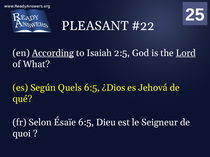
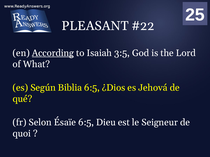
2:5: 2:5 -> 3:5 (122, 53)
Lord underline: present -> none (186, 53)
Quels: Quels -> Biblia (70, 88)
